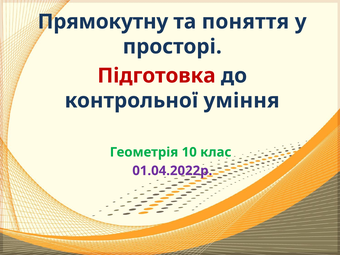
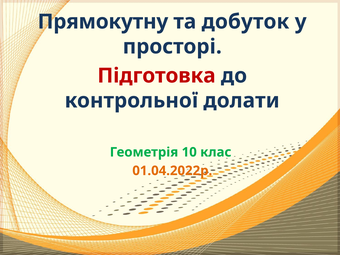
поняття: поняття -> добуток (245, 22)
уміння: уміння -> долати (242, 101)
01.04.2022р colour: purple -> orange (172, 171)
